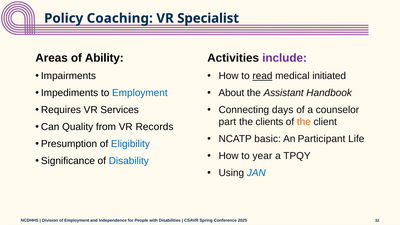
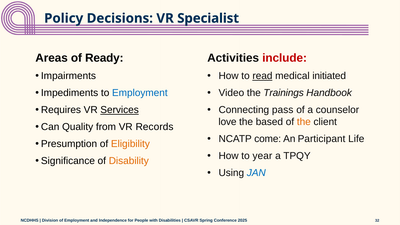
Coaching: Coaching -> Decisions (120, 18)
Ability: Ability -> Ready (104, 58)
include colour: purple -> red (285, 58)
About: About -> Video (231, 93)
Assistant: Assistant -> Trainings (284, 93)
Services underline: none -> present (120, 110)
days: days -> pass (283, 110)
part: part -> love (228, 122)
clients: clients -> based (269, 122)
basic: basic -> come (268, 139)
Eligibility colour: blue -> orange (130, 144)
Disability colour: blue -> orange (129, 161)
